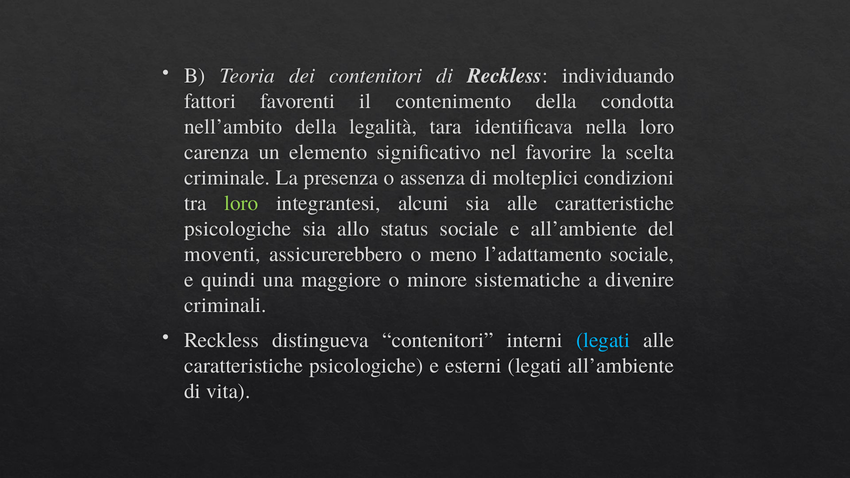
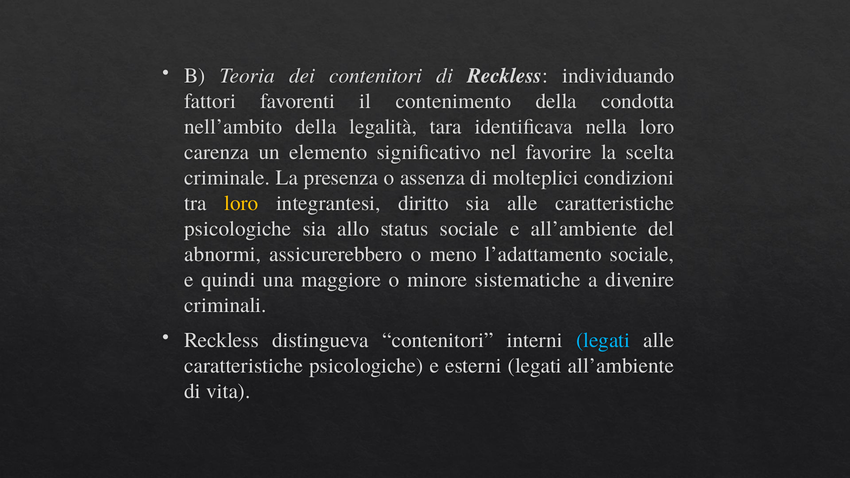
loro colour: light green -> yellow (241, 203)
alcuni: alcuni -> diritto (423, 203)
moventi: moventi -> abnormi (223, 254)
